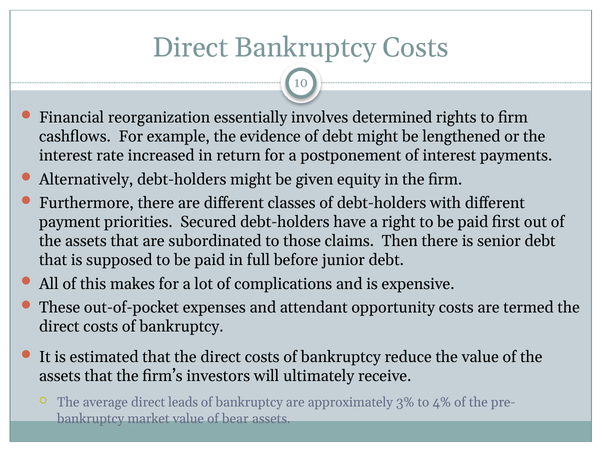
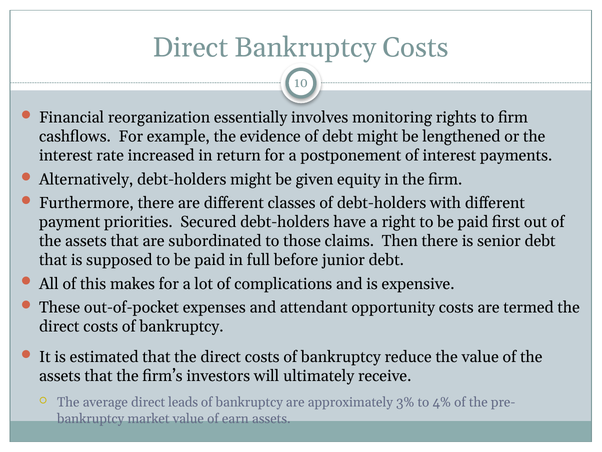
determined: determined -> monitoring (392, 117)
bear: bear -> earn (235, 418)
